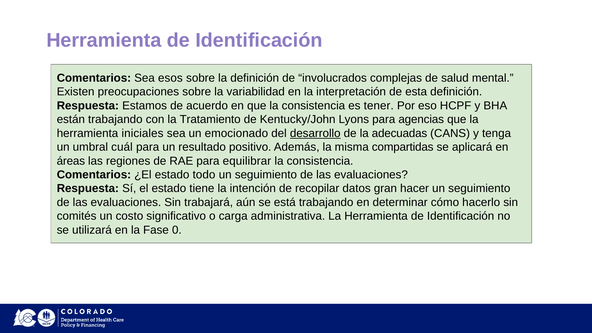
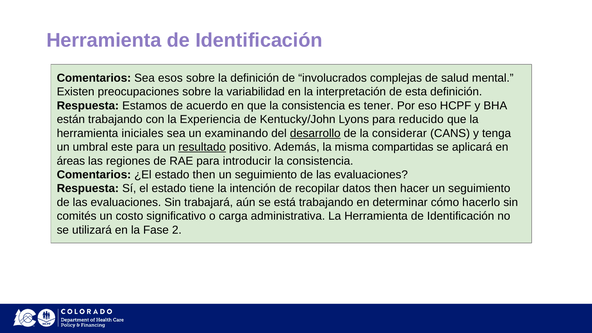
Tratamiento: Tratamiento -> Experiencia (210, 119)
agencias: agencias -> reducido (421, 119)
emocionado: emocionado -> examinando (236, 133)
adecuadas: adecuadas -> considerar (399, 133)
cuál: cuál -> este (122, 147)
resultado underline: none -> present (202, 147)
equilibrar: equilibrar -> introducir (247, 161)
estado todo: todo -> then (204, 175)
datos gran: gran -> then (385, 189)
0: 0 -> 2 (177, 230)
